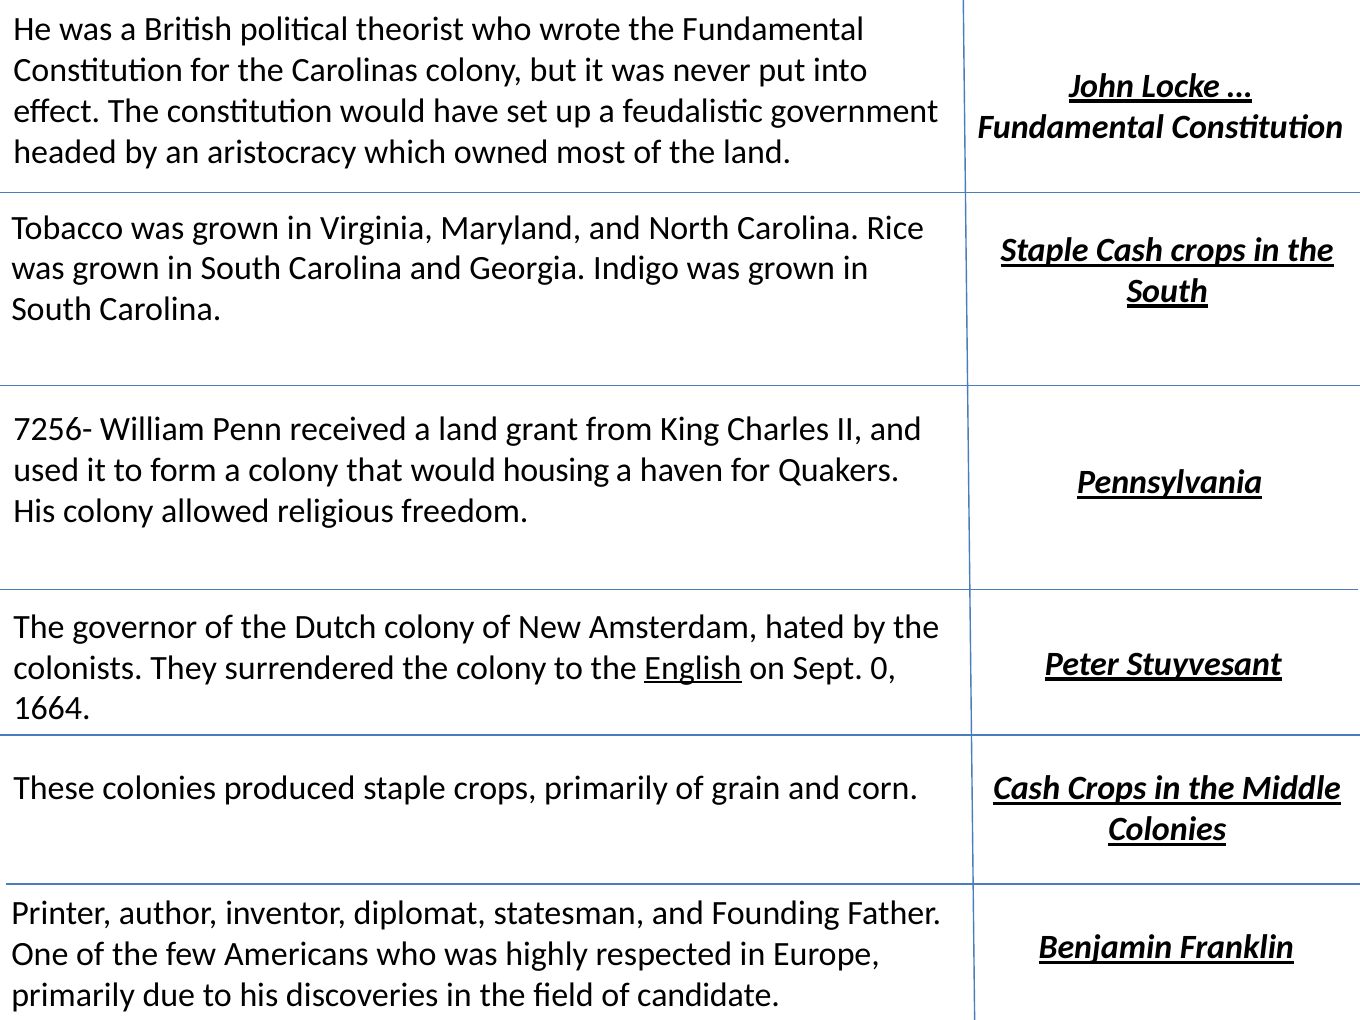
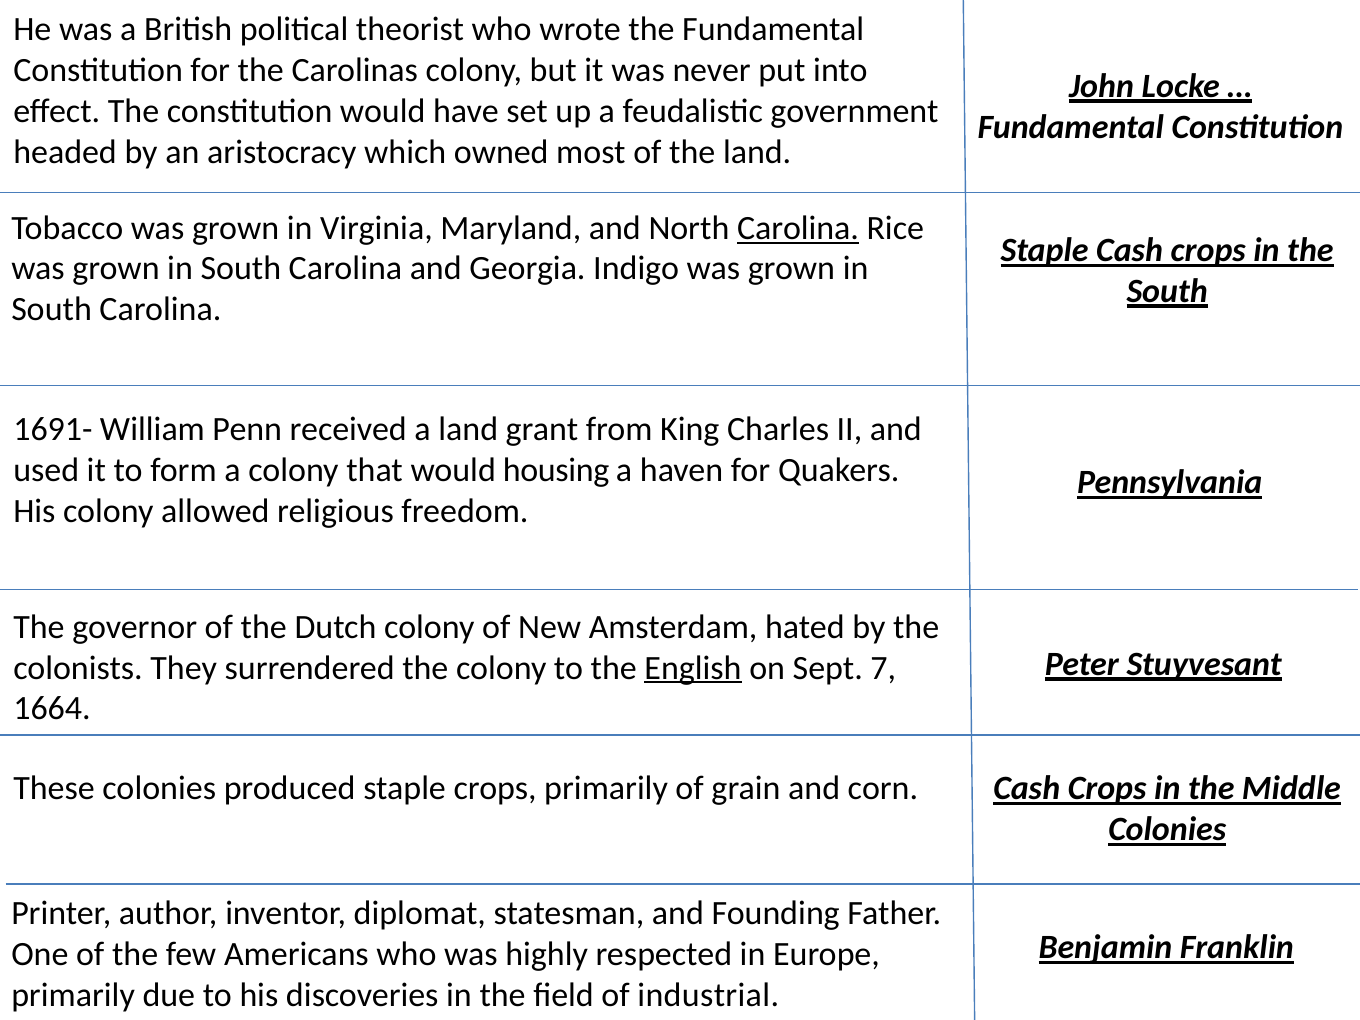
Carolina underline: none -> present (798, 228)
7256-: 7256- -> 1691- (53, 430)
0: 0 -> 7 (883, 668)
candidate: candidate -> industrial (708, 995)
